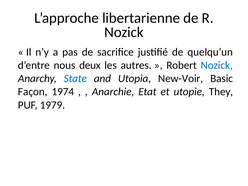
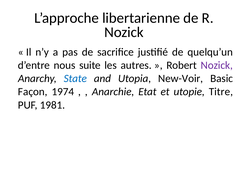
deux: deux -> suite (90, 65)
Nozick colour: blue -> purple (217, 65)
They: They -> Titre (221, 92)
1979: 1979 -> 1981 (53, 105)
